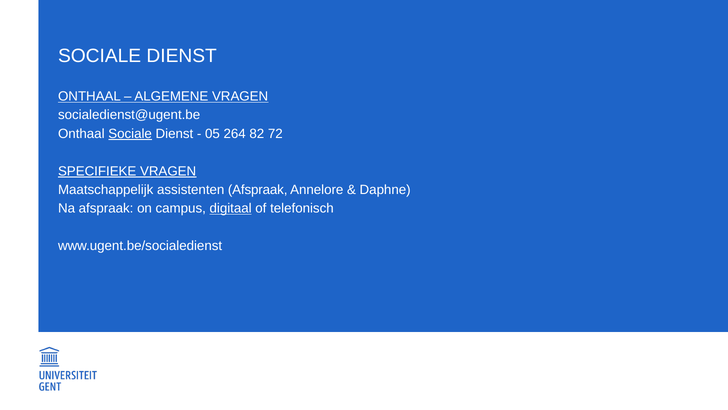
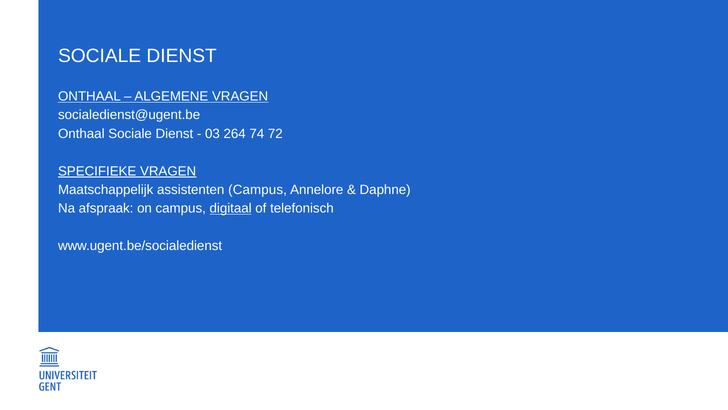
Sociale underline: present -> none (130, 134)
05: 05 -> 03 (212, 134)
82: 82 -> 74 (257, 134)
assistenten Afspraak: Afspraak -> Campus (258, 190)
